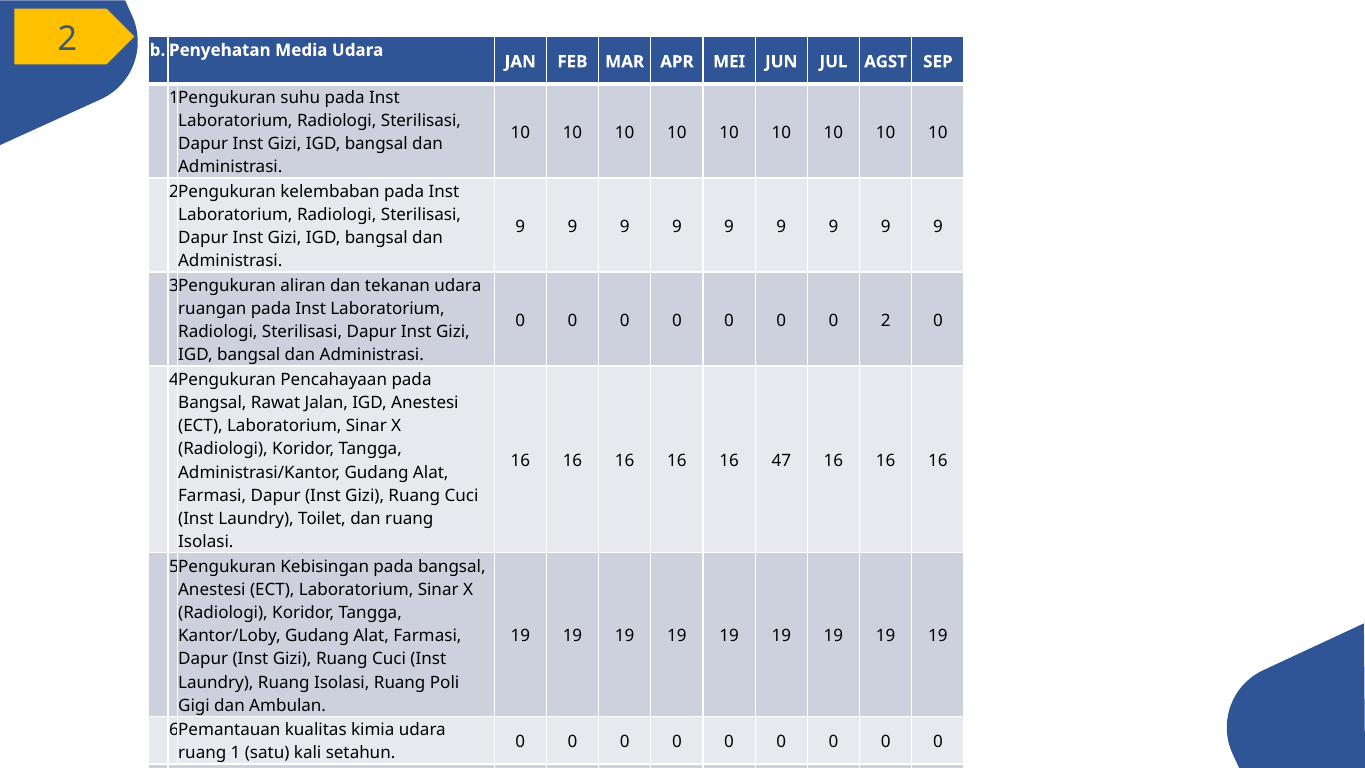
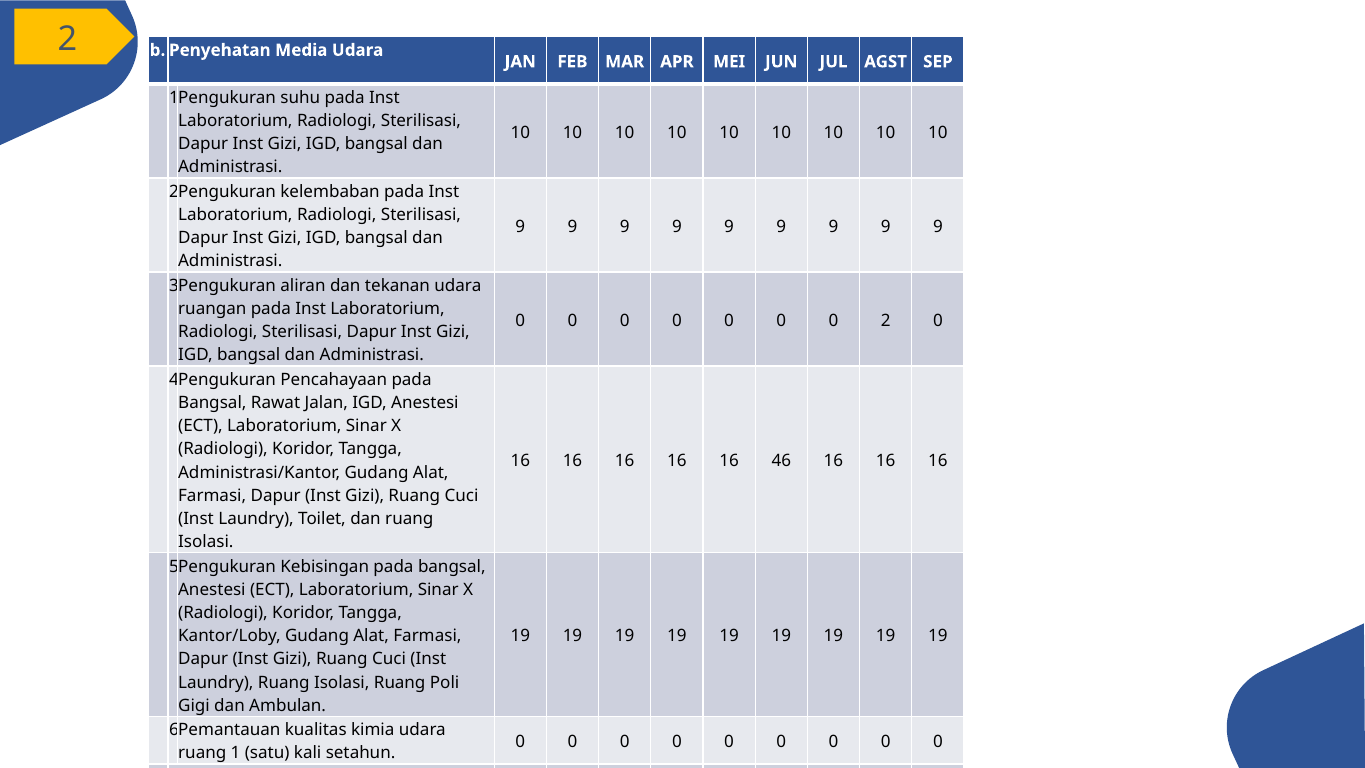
47: 47 -> 46 (781, 461)
